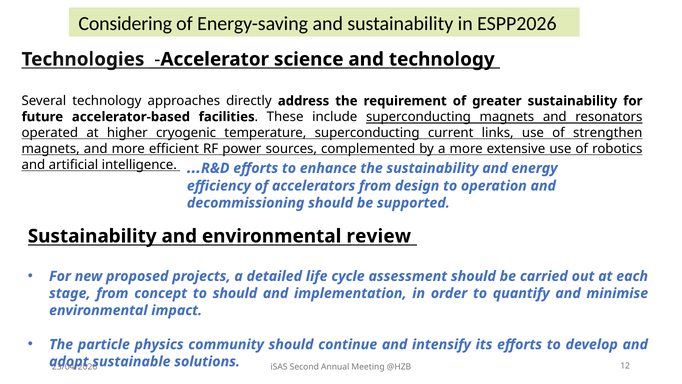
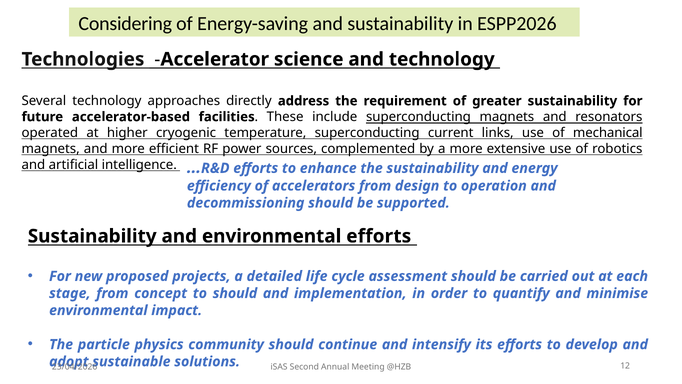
strengthen: strengthen -> mechanical (608, 133)
environmental review: review -> efforts (379, 236)
